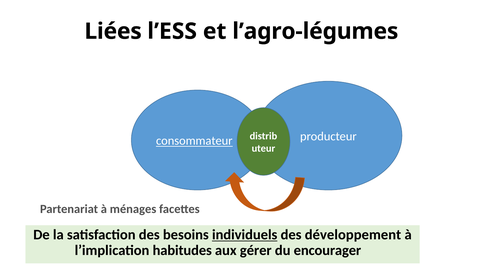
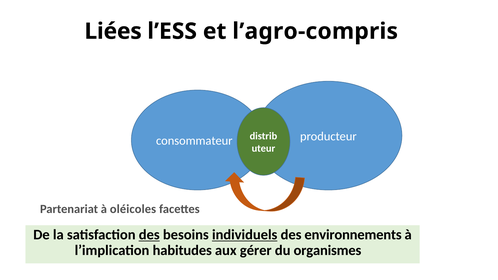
l’agro-légumes: l’agro-légumes -> l’agro-compris (315, 31)
consommateur underline: present -> none (194, 141)
ménages: ménages -> oléicoles (133, 209)
des underline: none -> present (149, 235)
développement: développement -> environnements (353, 235)
encourager: encourager -> organismes (327, 251)
